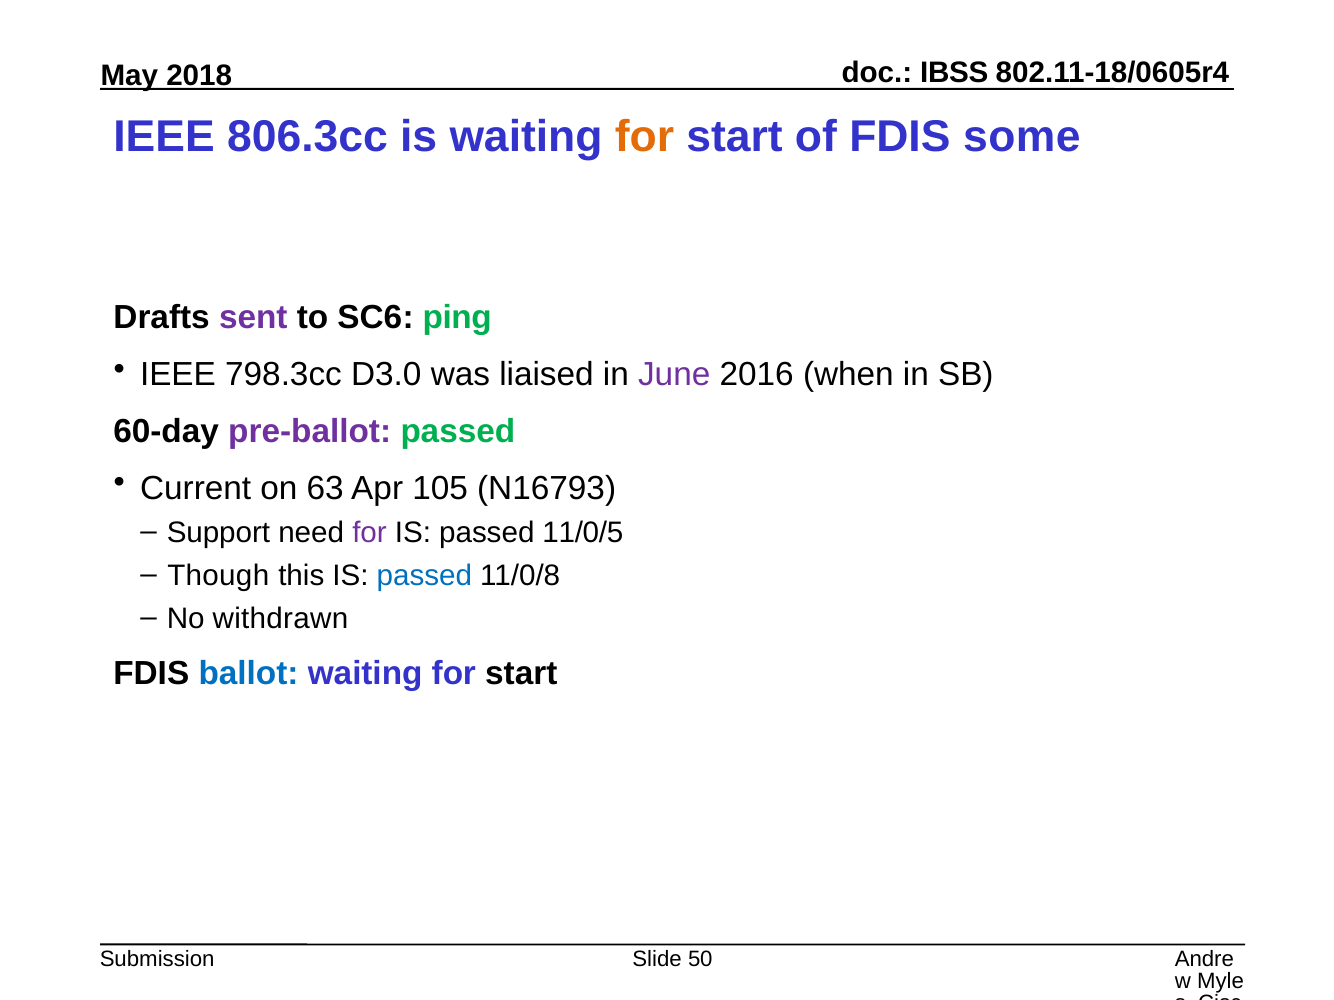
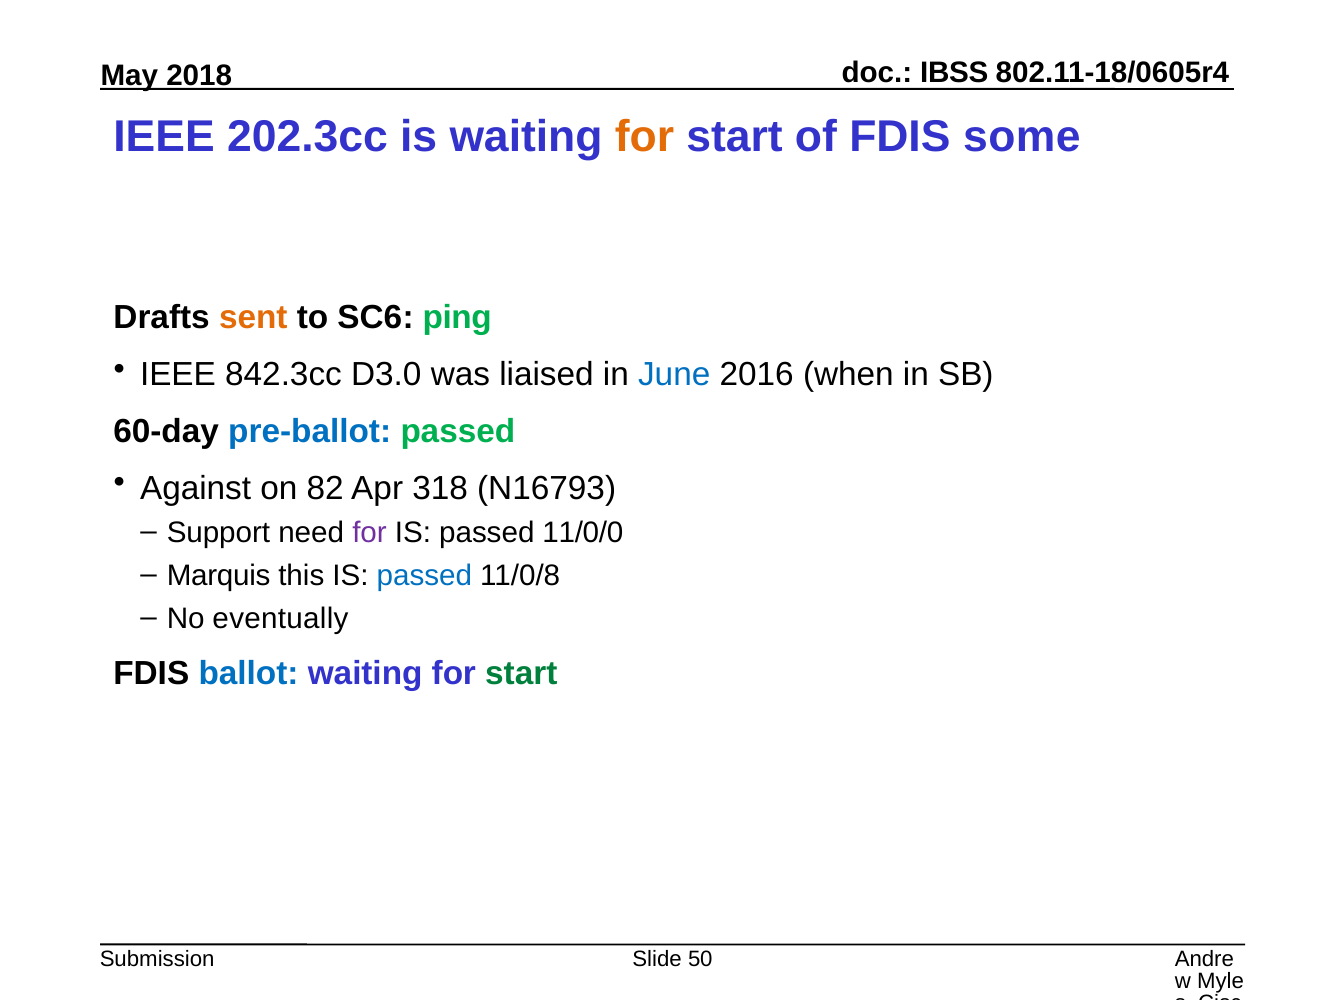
806.3cc: 806.3cc -> 202.3cc (307, 137)
sent colour: purple -> orange (253, 318)
798.3cc: 798.3cc -> 842.3cc (284, 375)
June colour: purple -> blue (674, 375)
pre-ballot colour: purple -> blue (310, 432)
Current: Current -> Against (196, 488)
63: 63 -> 82 (325, 488)
105: 105 -> 318 (440, 488)
11/0/5: 11/0/5 -> 11/0/0 (583, 533)
Though: Though -> Marquis (219, 576)
withdrawn: withdrawn -> eventually (280, 619)
start colour: black -> green (521, 674)
